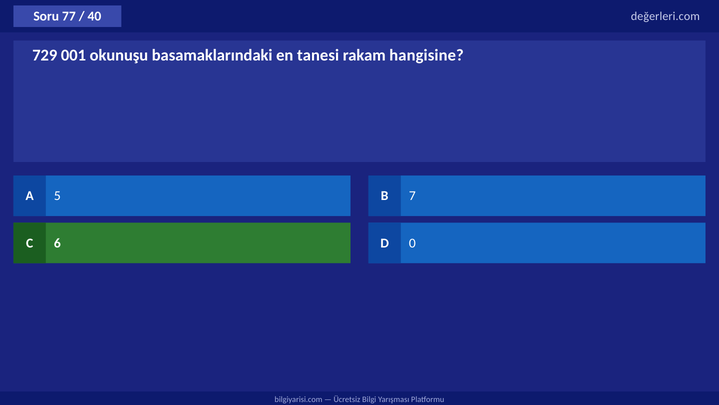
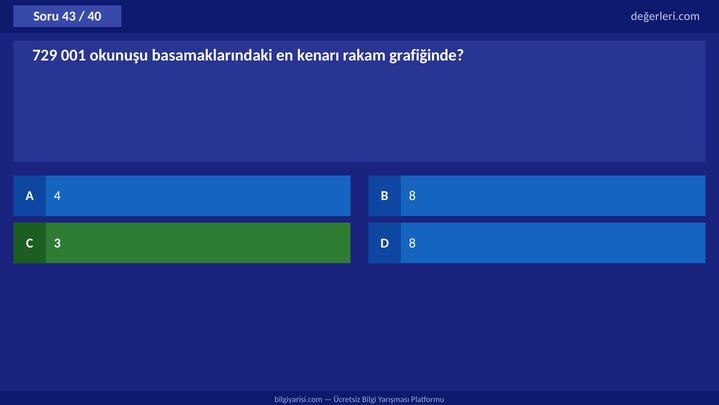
77: 77 -> 43 (69, 16)
tanesi: tanesi -> kenarı (318, 55)
hangisine: hangisine -> grafiğinde (427, 55)
5: 5 -> 4 (57, 196)
B 7: 7 -> 8 (412, 196)
6: 6 -> 3 (57, 243)
D 0: 0 -> 8 (412, 243)
